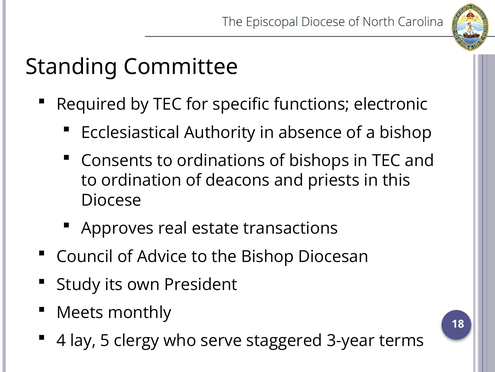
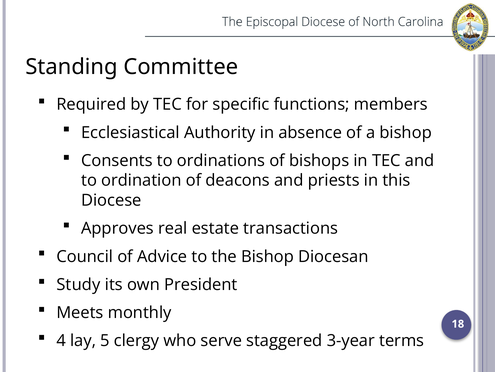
electronic: electronic -> members (391, 104)
